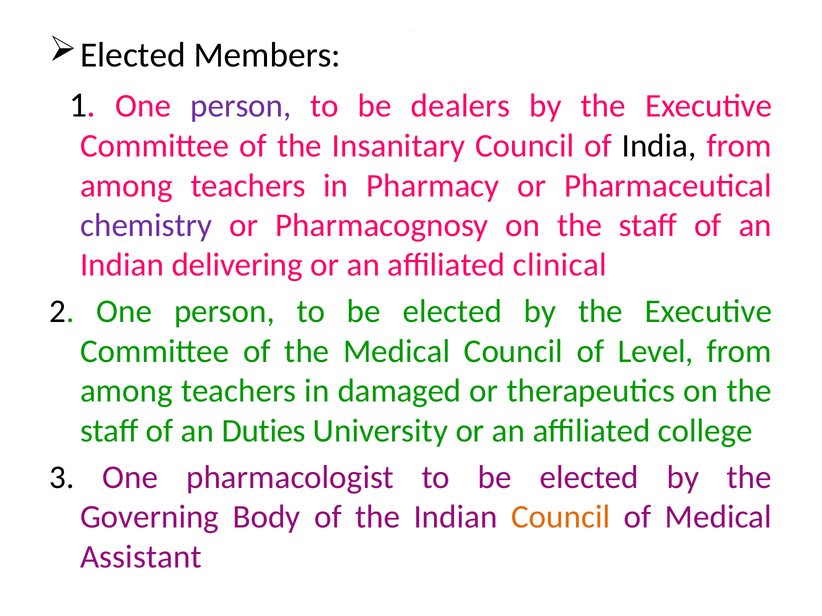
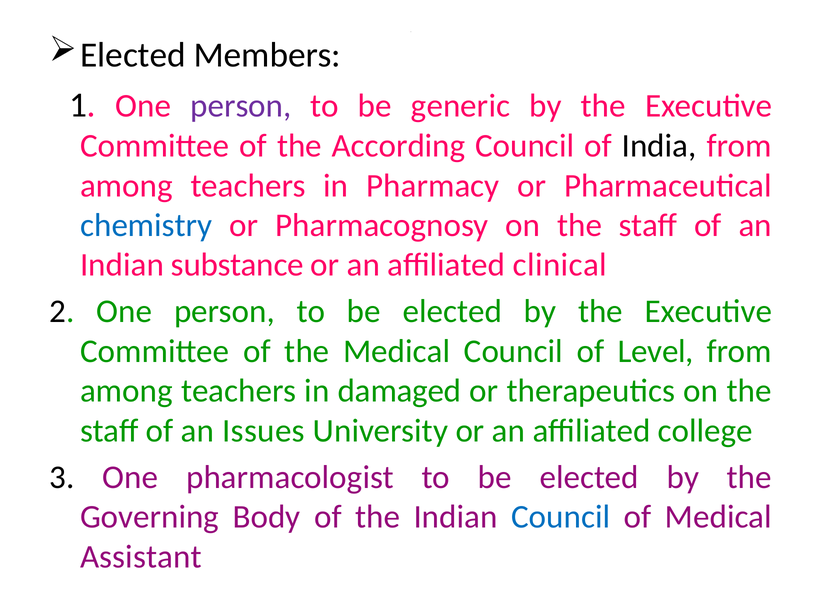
dealers: dealers -> generic (461, 106)
Insanitary: Insanitary -> According (399, 146)
chemistry colour: purple -> blue (146, 225)
delivering: delivering -> substance (237, 265)
Duties: Duties -> Issues (263, 431)
Council colour: orange -> blue (561, 517)
